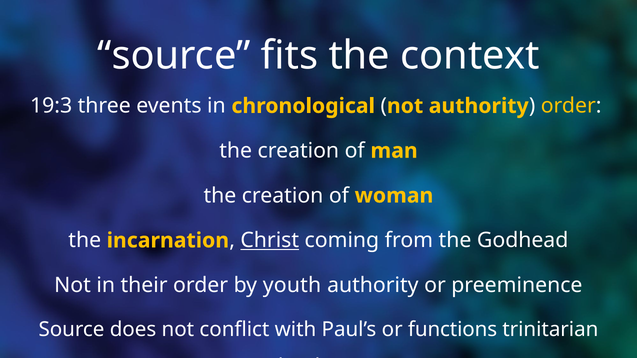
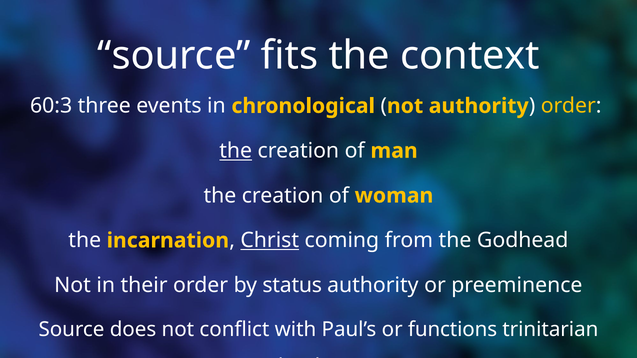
19:3: 19:3 -> 60:3 (51, 106)
the underline: none -> present (236, 151)
youth: youth -> status (292, 285)
